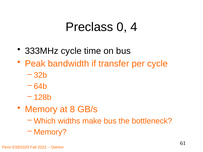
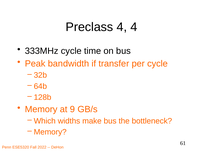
Preclass 0: 0 -> 4 (122, 27)
8: 8 -> 9 (73, 109)
